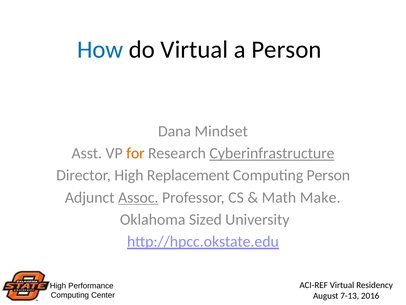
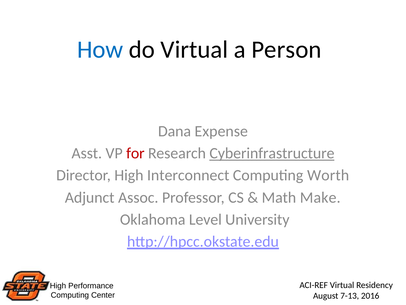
Mindset: Mindset -> Expense (221, 131)
for colour: orange -> red (135, 153)
Replacement: Replacement -> Interconnect (188, 175)
Computing Person: Person -> Worth (328, 175)
Assoc underline: present -> none (138, 197)
Sized: Sized -> Level (205, 219)
